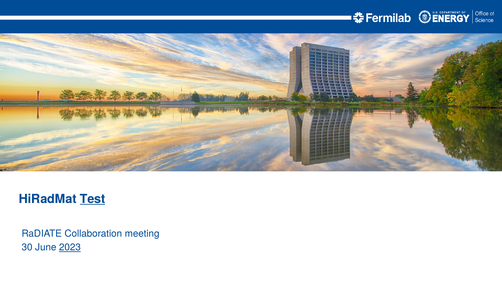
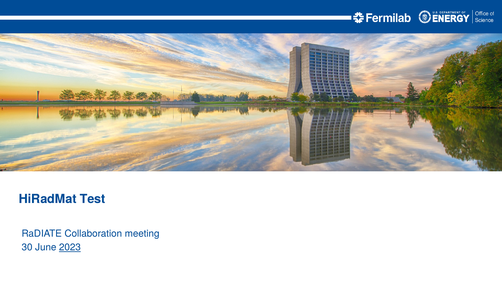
Test underline: present -> none (93, 199)
